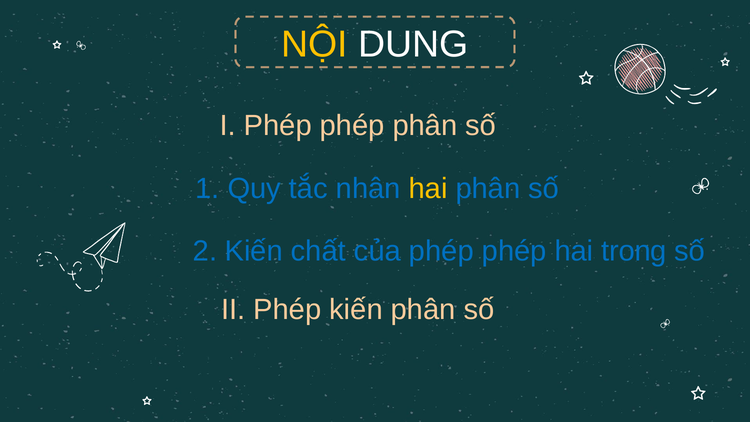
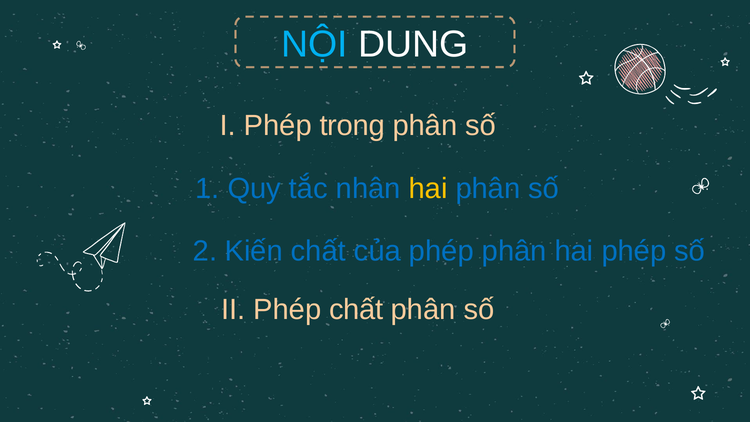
NỘI colour: yellow -> light blue (314, 45)
I Phép phép: phép -> trong (352, 125)
của phép phép: phép -> phân (514, 251)
hai trong: trong -> phép (634, 251)
Phép kiến: kiến -> chất (356, 309)
